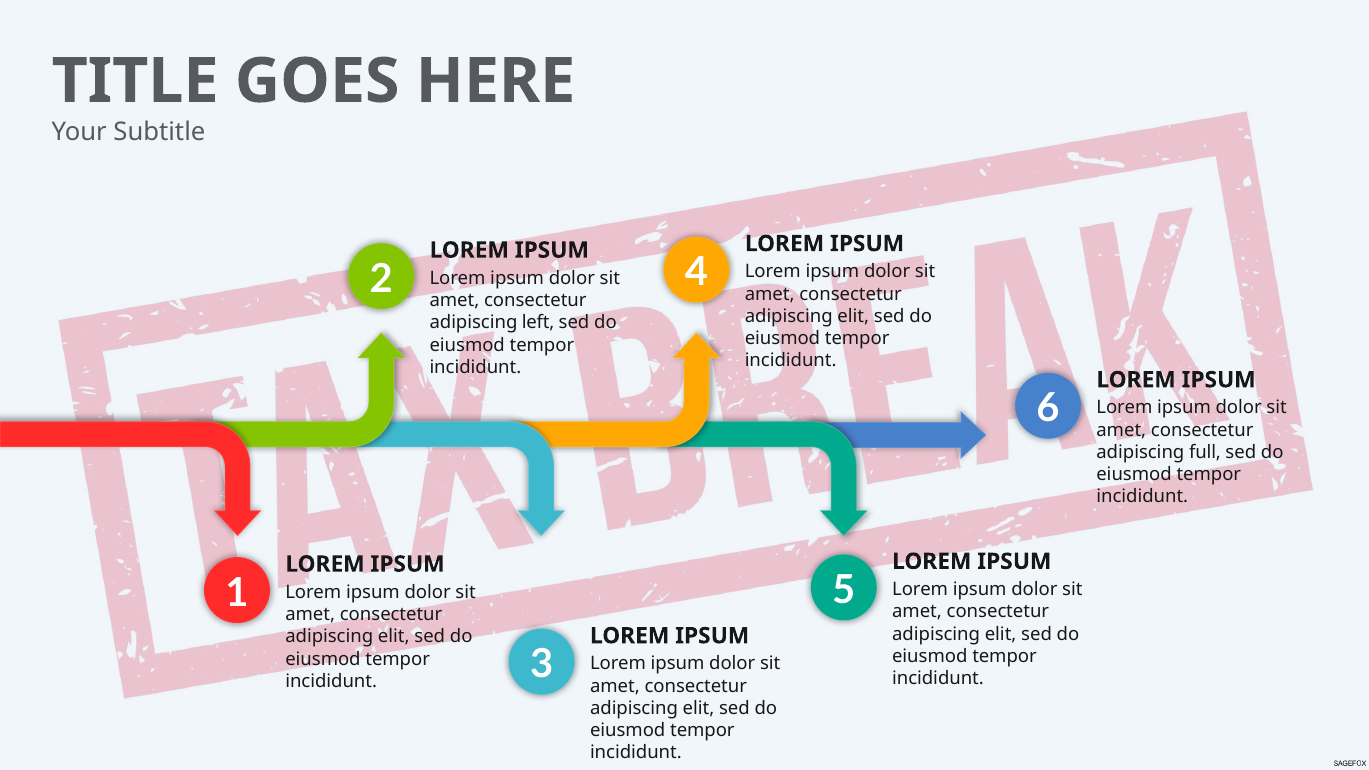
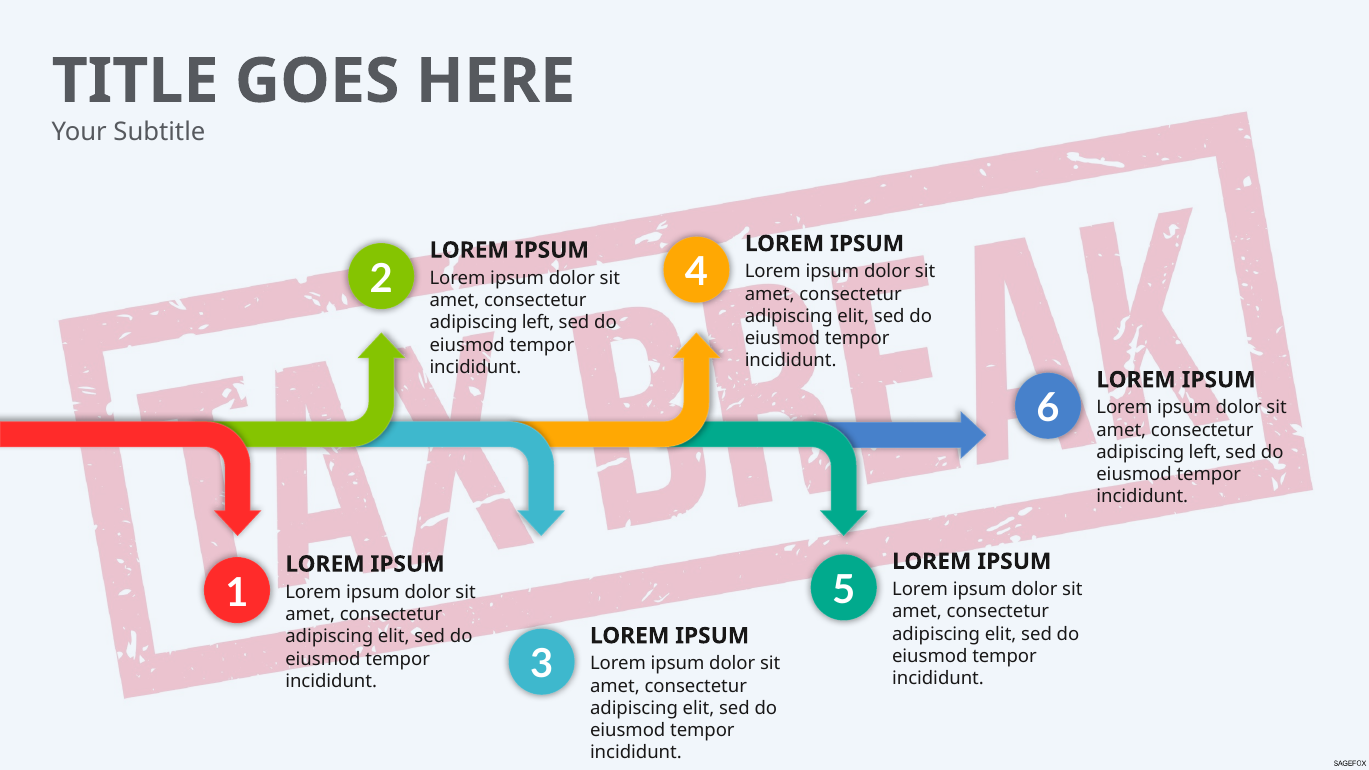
full: full -> left (1205, 452)
